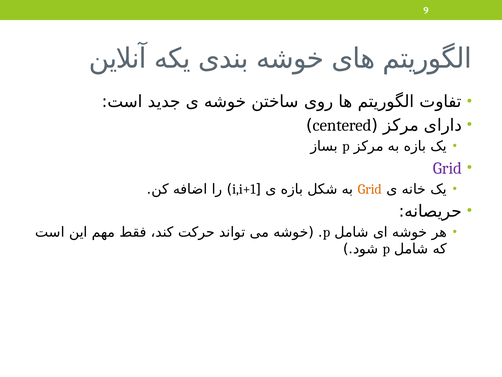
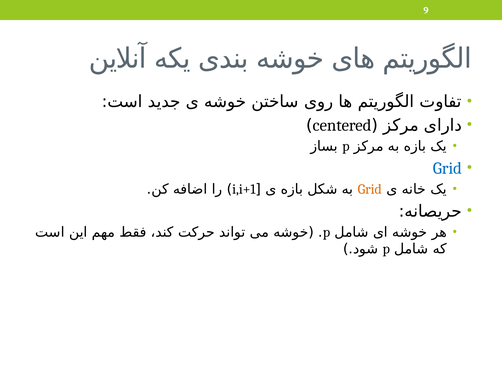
Grid colour: purple -> blue (447, 168)
